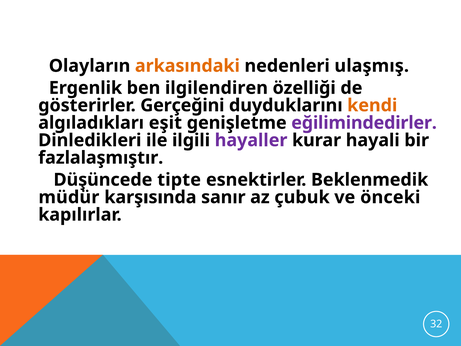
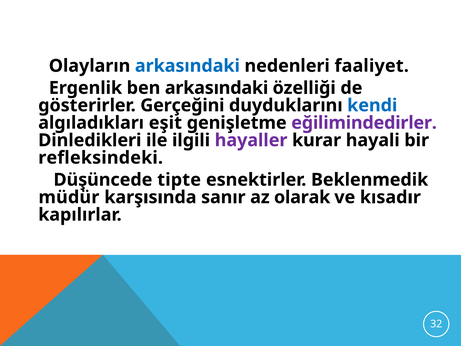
arkasındaki colour: orange -> blue (187, 66)
ulaşmış: ulaşmış -> faaliyet (372, 66)
ben ilgilendiren: ilgilendiren -> arkasındaki (217, 88)
kendi colour: orange -> blue (372, 105)
fazlalaşmıştır: fazlalaşmıştır -> refleksindeki (101, 158)
çubuk: çubuk -> olarak (302, 197)
önceki: önceki -> kısadır (390, 197)
